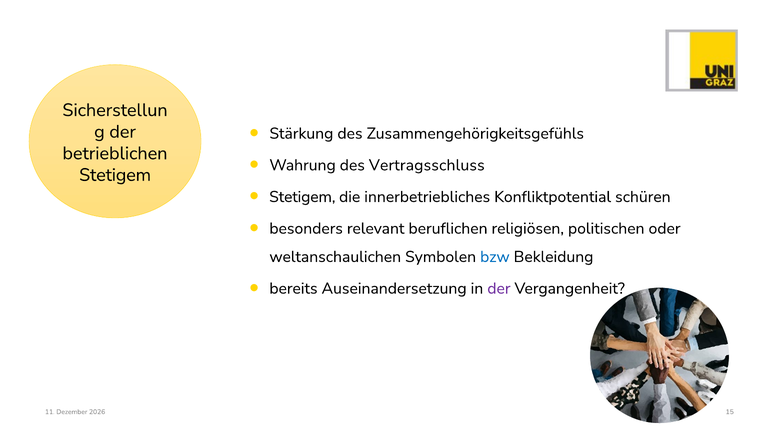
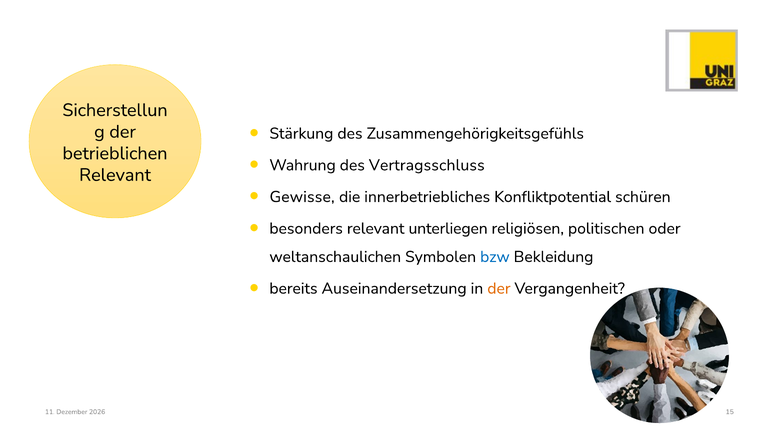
Stetigem: Stetigem -> Relevant (115, 175)
Stetigem: Stetigem -> Gewisse (302, 197)
beruflichen: beruflichen -> unterliegen (448, 229)
der colour: purple -> orange (499, 289)
